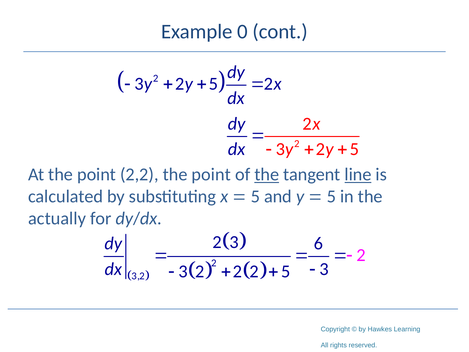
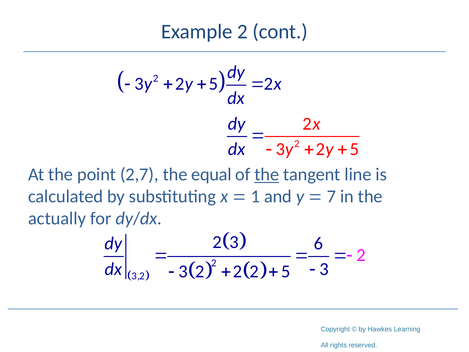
Example 0: 0 -> 2 (243, 32)
2,2: 2,2 -> 2,7 (139, 174)
point: point -> equal (211, 174)
line underline: present -> none (358, 174)
5: 5 -> 1 (255, 196)
5: 5 -> 7 (331, 196)
